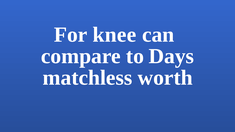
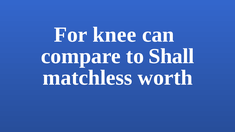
Days: Days -> Shall (171, 56)
